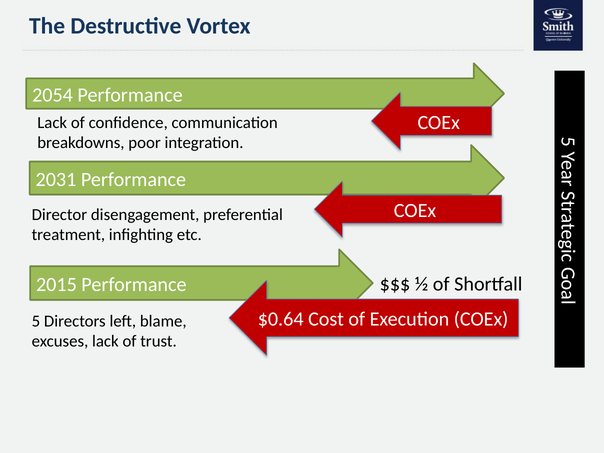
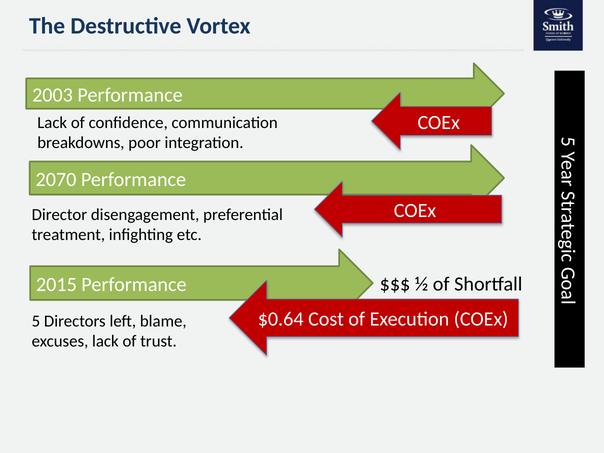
2054: 2054 -> 2003 (53, 95)
2031: 2031 -> 2070 (56, 179)
